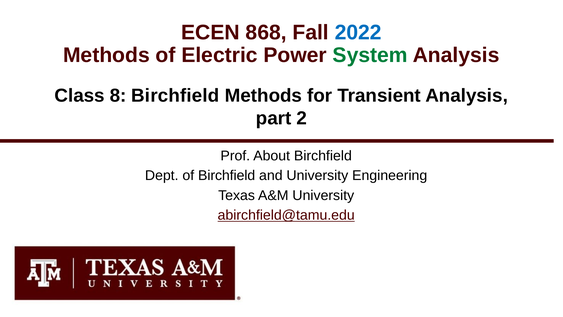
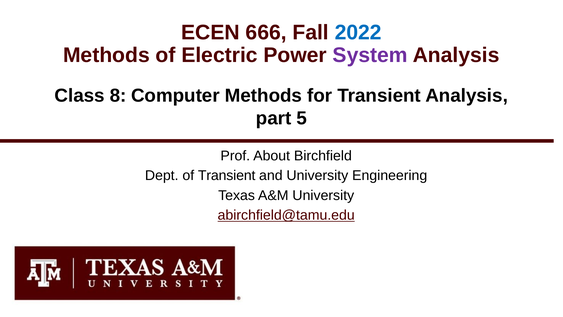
868: 868 -> 666 (266, 32)
System colour: green -> purple (370, 55)
8 Birchfield: Birchfield -> Computer (175, 96)
2: 2 -> 5 (302, 118)
of Birchfield: Birchfield -> Transient (227, 176)
